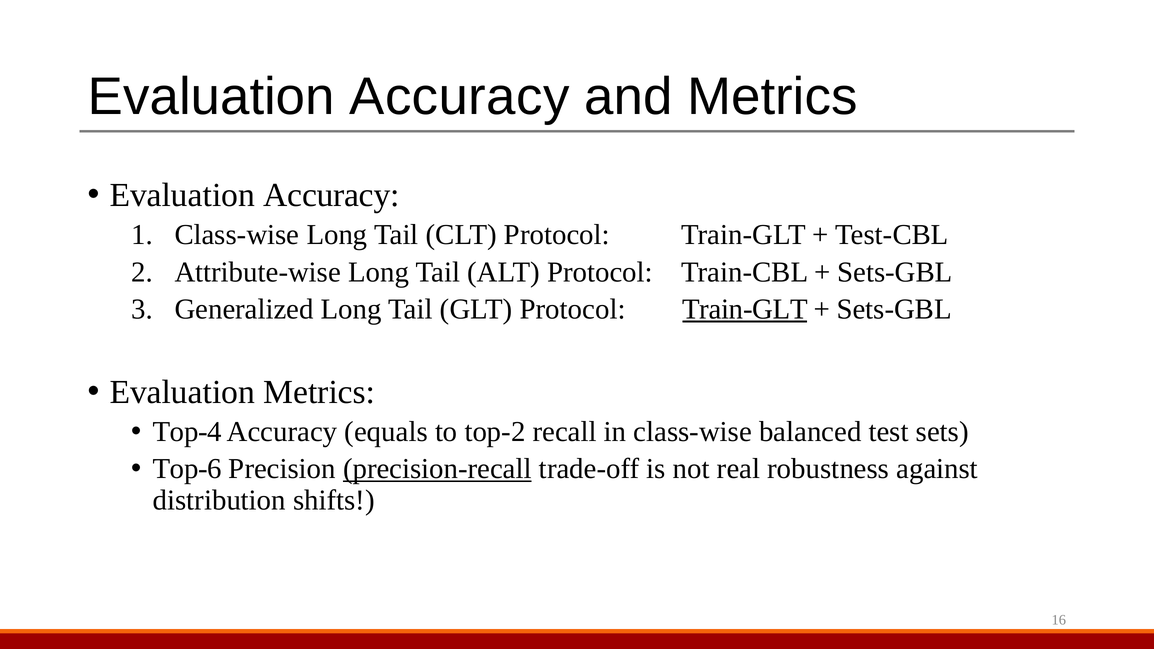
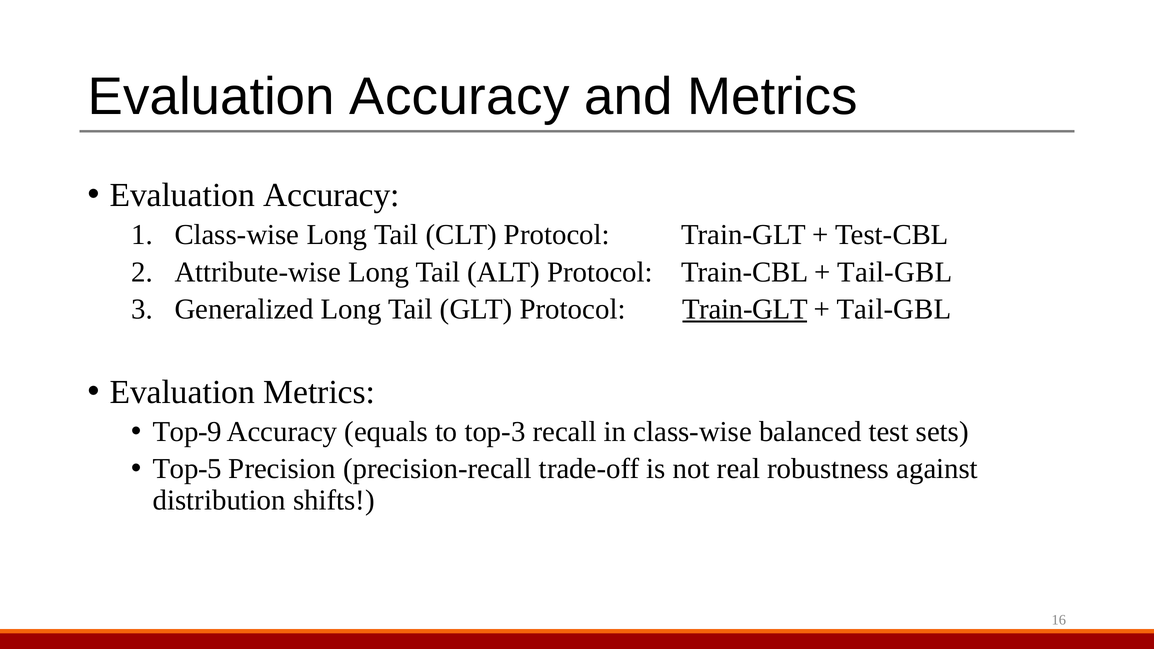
Sets-GBL: Sets-GBL -> Tail-GBL (895, 272)
Sets-GBL: Sets-GBL -> Tail-GBL (894, 309)
Top-4: Top-4 -> Top-9 (187, 432)
top-2: top-2 -> top-3 (495, 432)
Top-6: Top-6 -> Top-5 (187, 469)
precision-recall underline: present -> none (437, 469)
